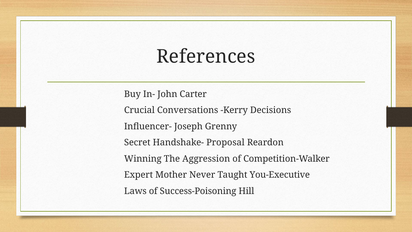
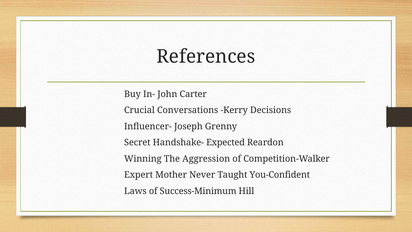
Proposal: Proposal -> Expected (226, 142)
You-Executive: You-Executive -> You-Confident (280, 175)
Success-Poisoning: Success-Poisoning -> Success-Minimum (198, 191)
